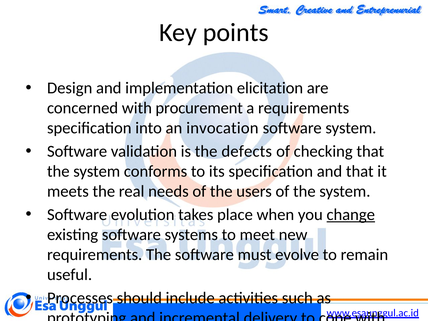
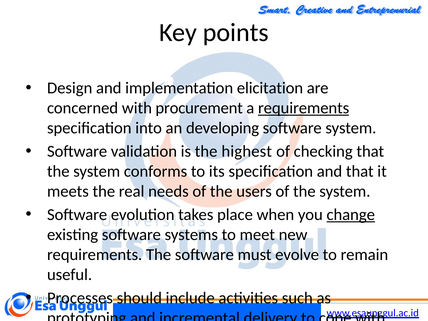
requirements underline: none -> present (304, 108)
invocation: invocation -> developing (223, 128)
defects: defects -> highest (247, 151)
